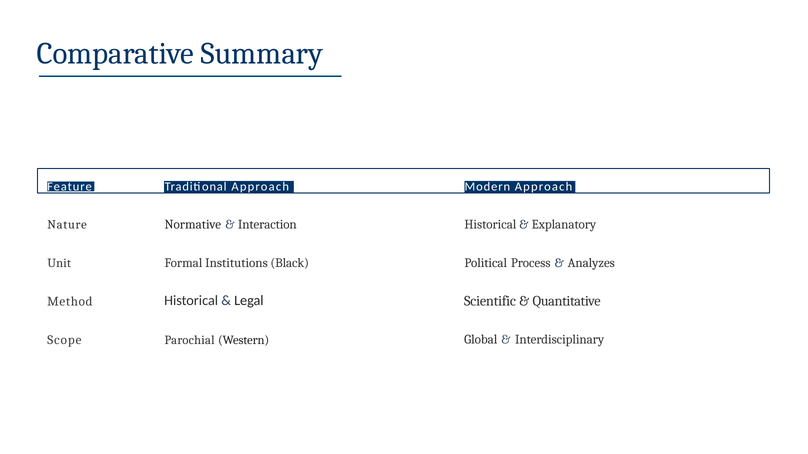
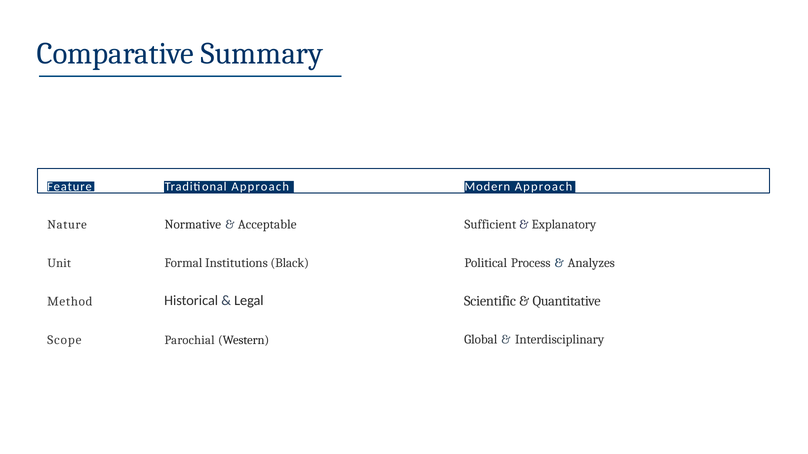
Historical: Historical -> Sufficient (490, 225)
Interaction: Interaction -> Acceptable (267, 225)
